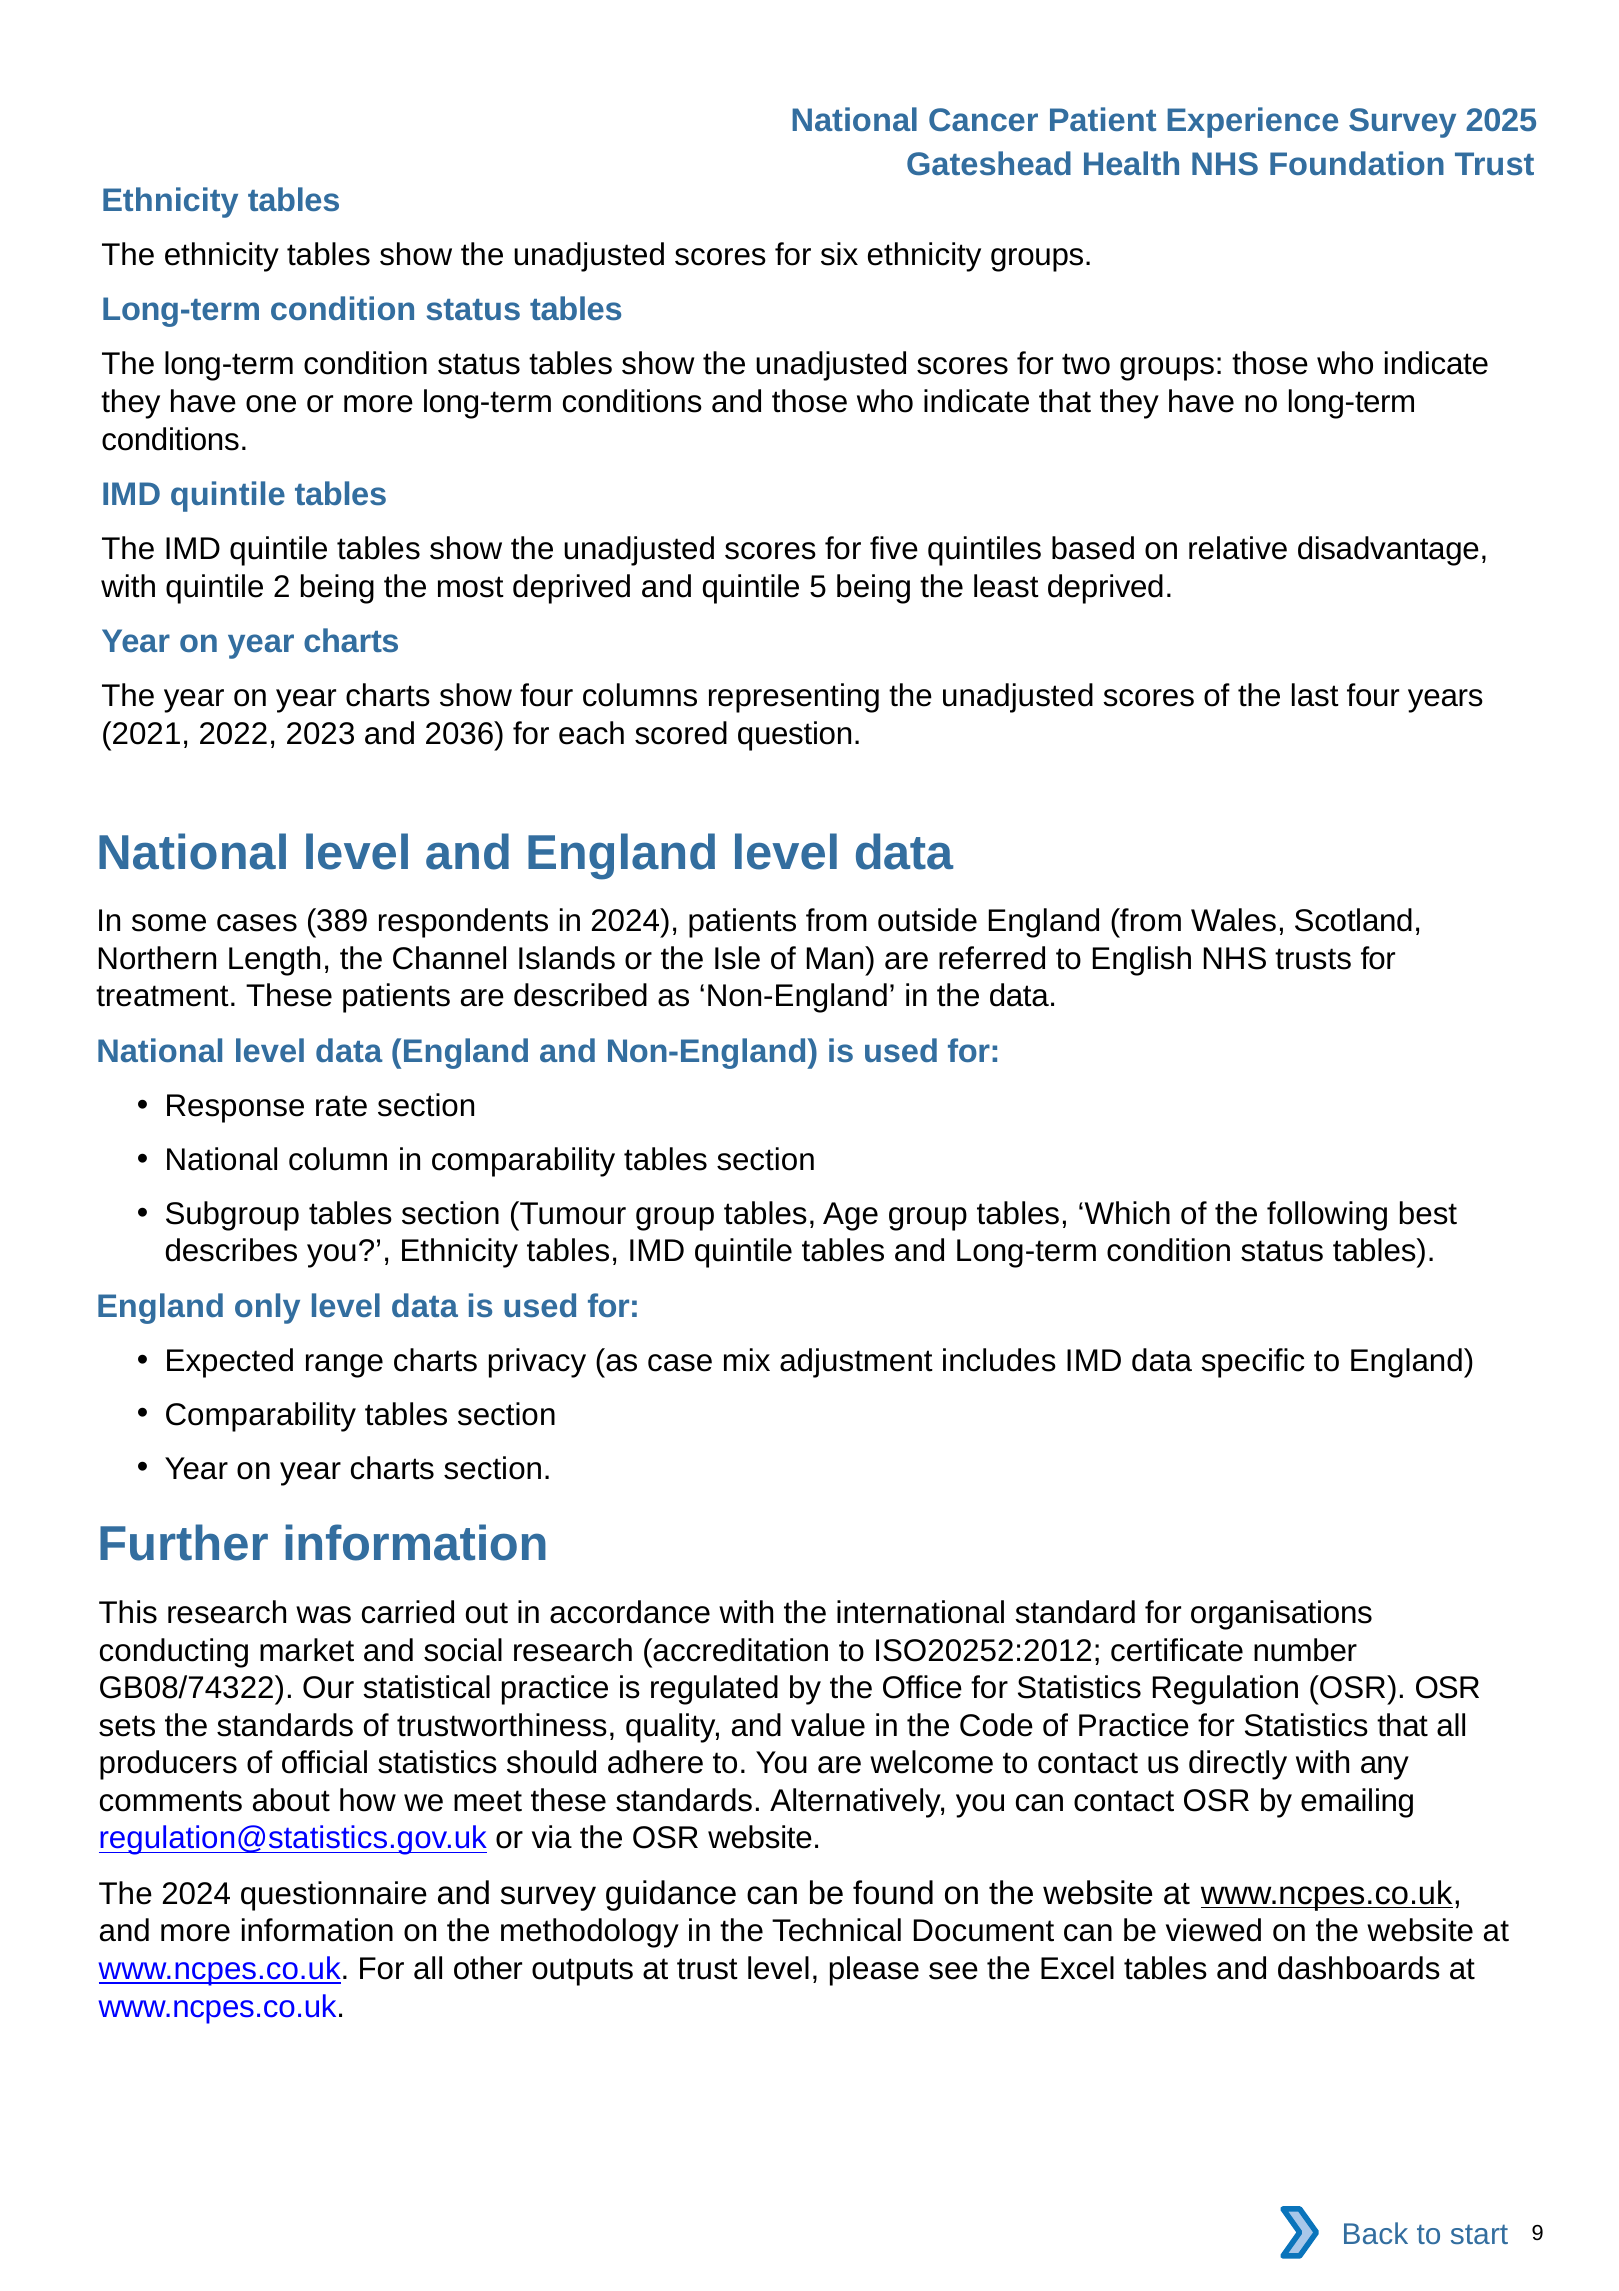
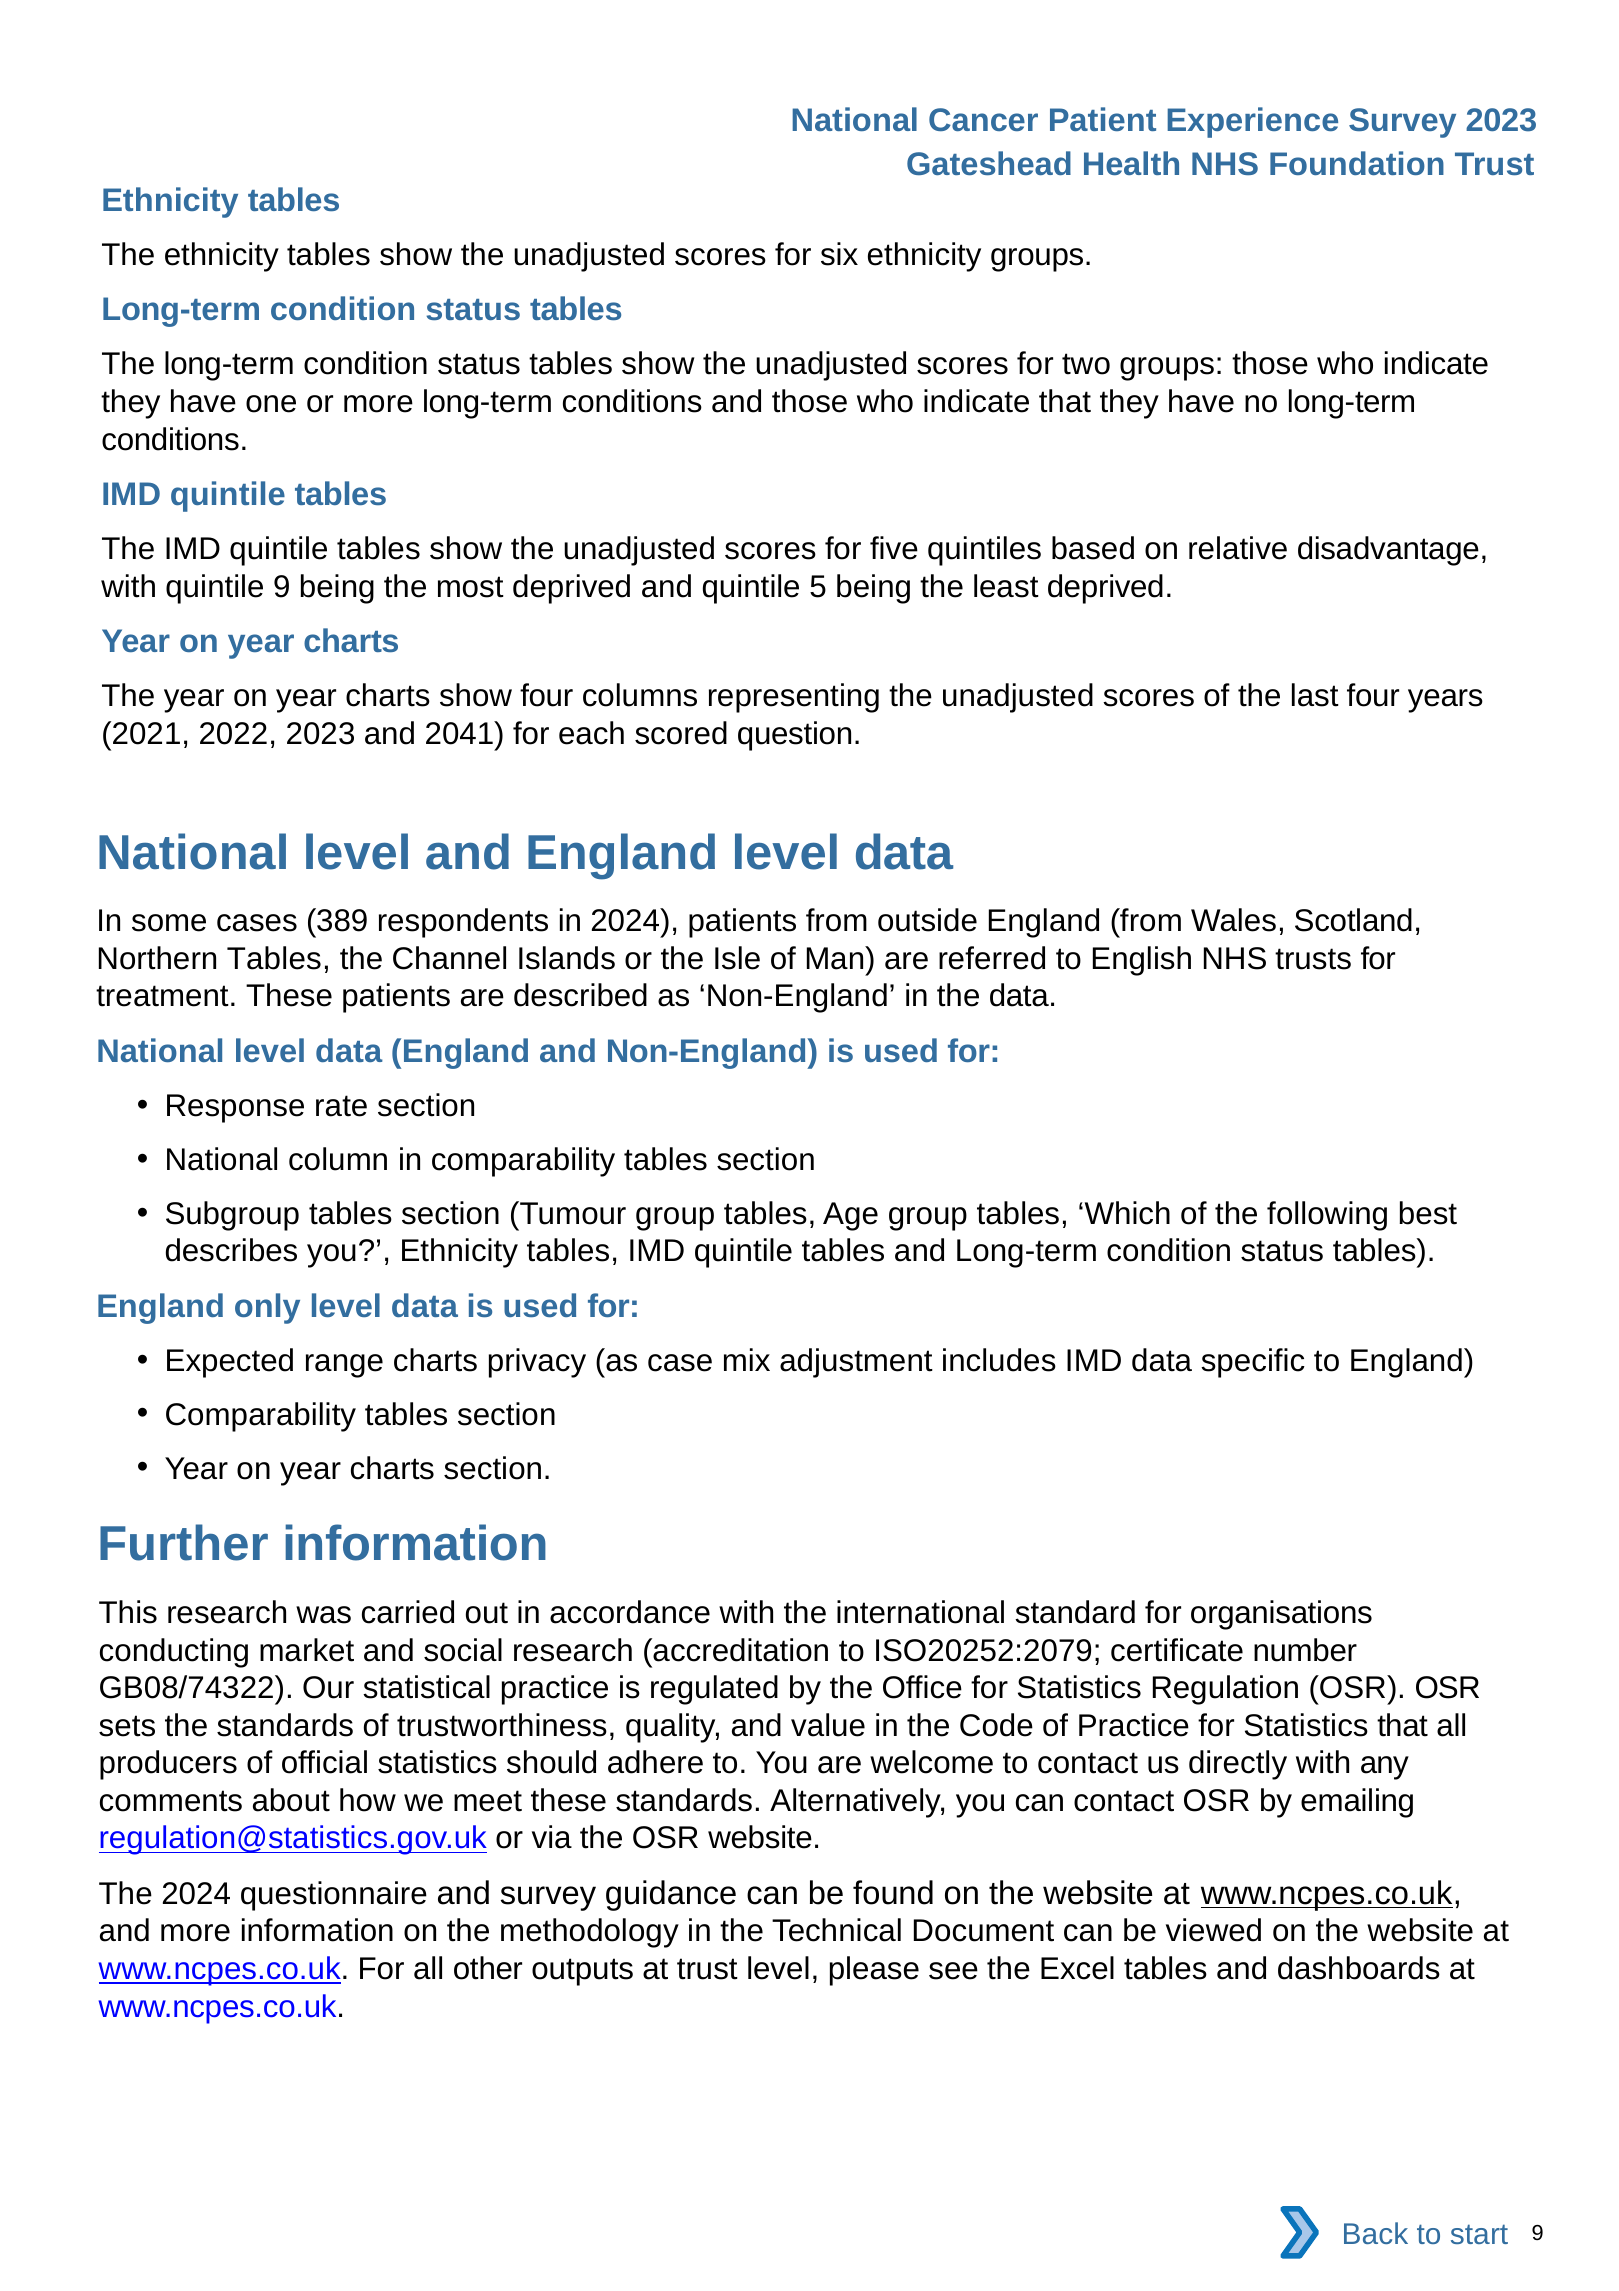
Survey 2025: 2025 -> 2023 (1501, 121)
quintile 2: 2 -> 9 (282, 587)
2036: 2036 -> 2041 (465, 734)
Northern Length: Length -> Tables (279, 959)
ISO20252:2012: ISO20252:2012 -> ISO20252:2079 (987, 1651)
